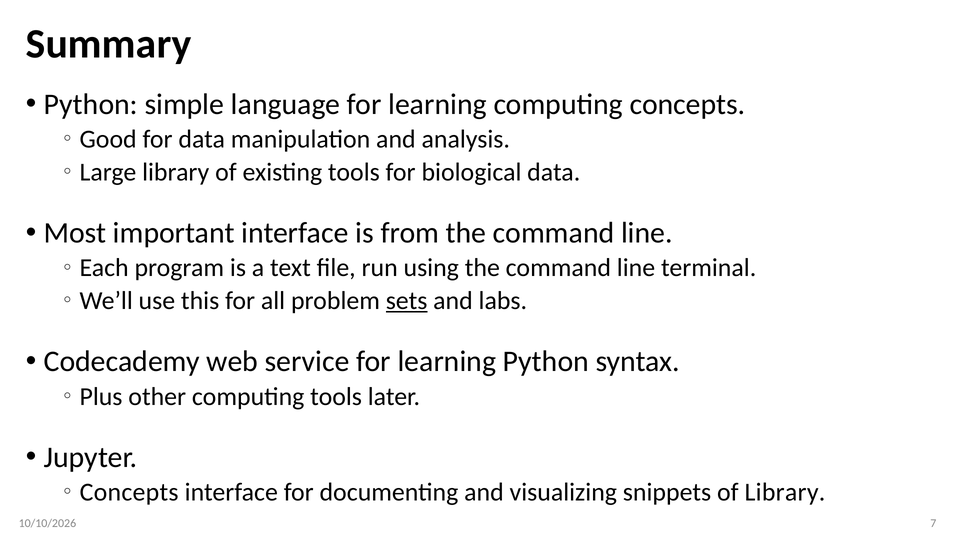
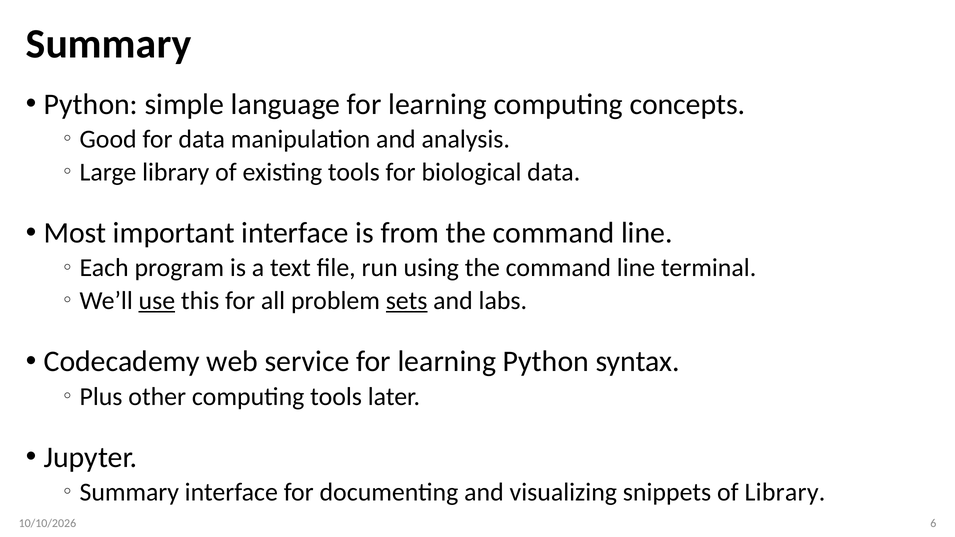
use underline: none -> present (157, 301)
Concepts: Concepts -> Summary (129, 492)
7: 7 -> 6 (933, 523)
